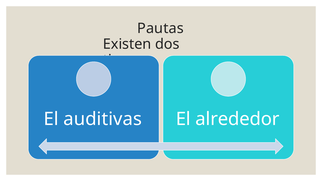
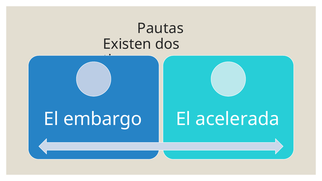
auditivas: auditivas -> embargo (103, 119)
alrededor: alrededor -> acelerada (238, 119)
